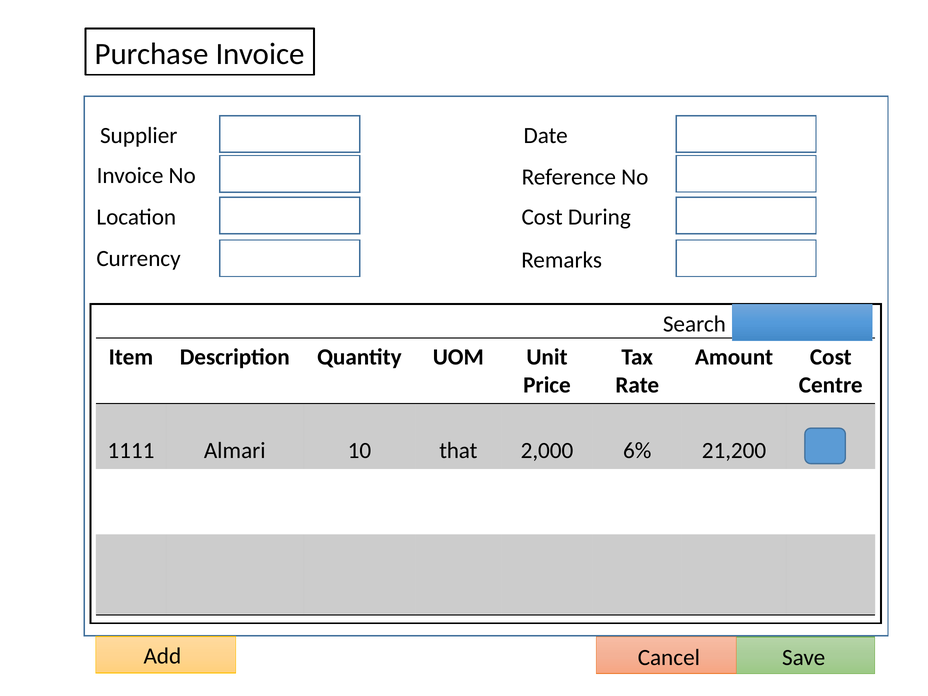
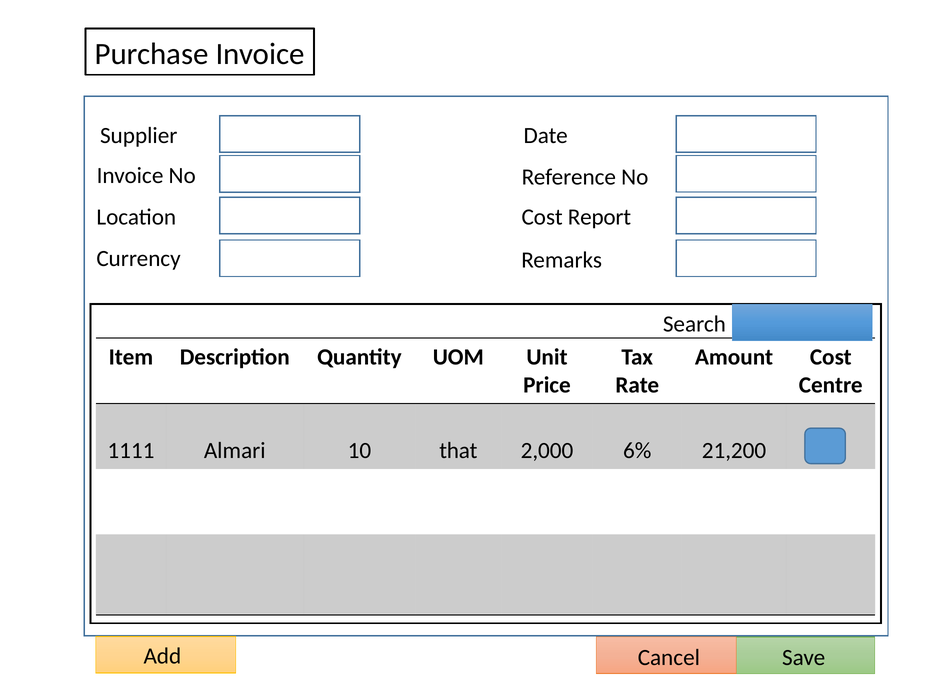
During: During -> Report (599, 217)
